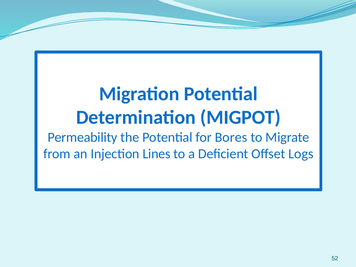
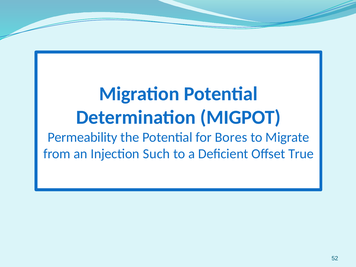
Lines: Lines -> Such (156, 154)
Logs: Logs -> True (301, 154)
